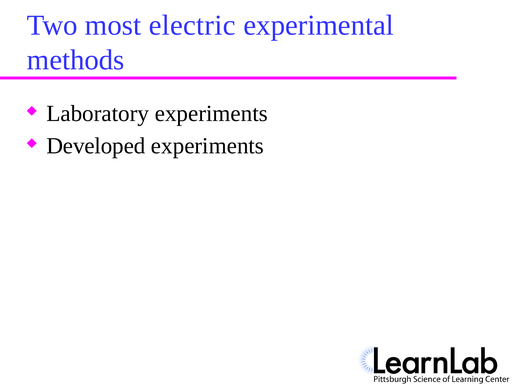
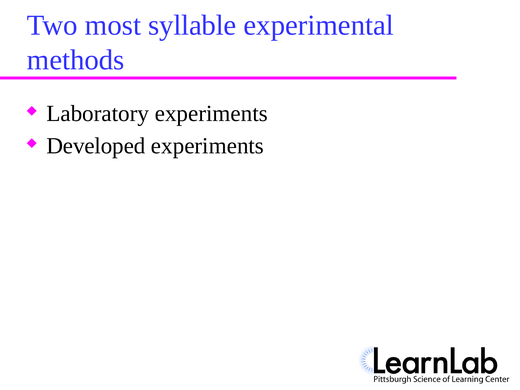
electric: electric -> syllable (192, 25)
